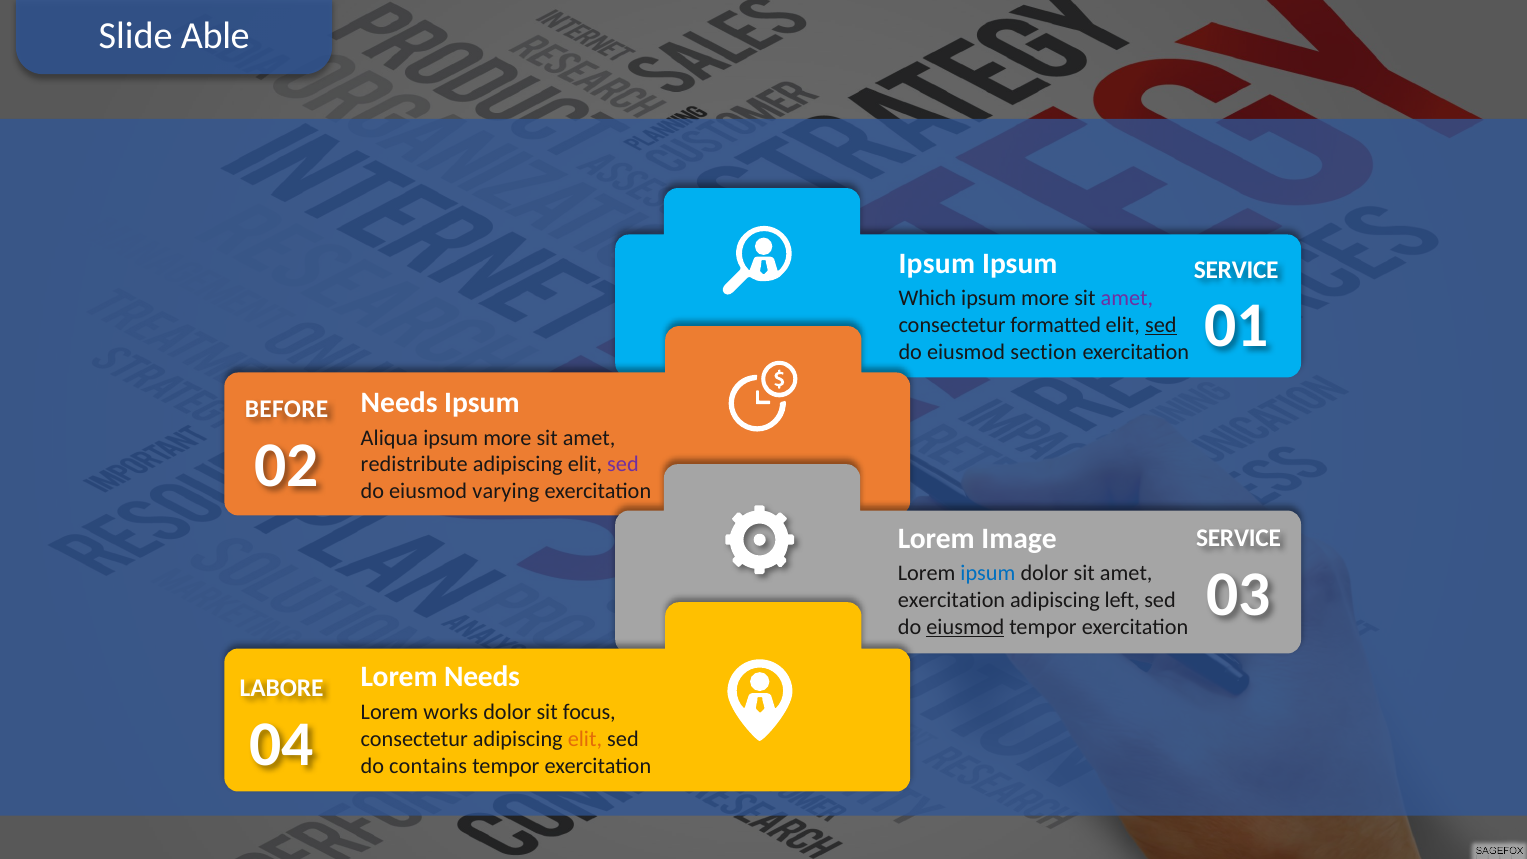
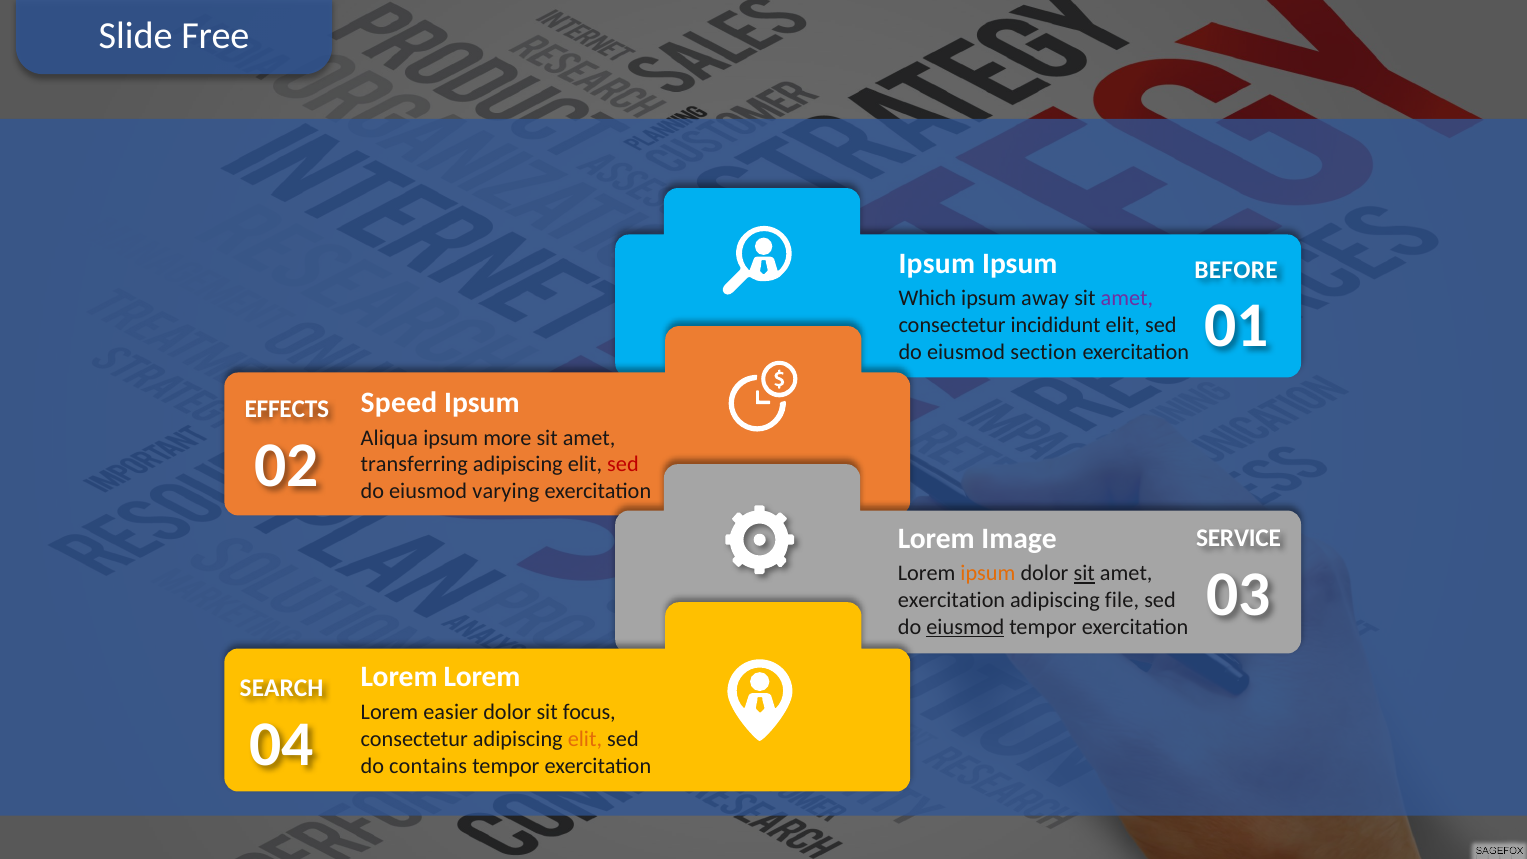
Able: Able -> Free (215, 36)
SERVICE: SERVICE -> BEFORE (1236, 270)
more: more -> away (1045, 298)
formatted: formatted -> incididunt (1056, 325)
sed underline: present -> none (1161, 325)
Needs: Needs -> Speed (399, 403)
BEFORE: BEFORE -> EFFECTS (287, 409)
redistribute: redistribute -> transferring (414, 464)
sed colour: purple -> red (623, 464)
ipsum colour: blue -> orange (988, 574)
sit underline: none -> present (1084, 574)
left: left -> file (1122, 600)
Needs: Needs -> Lorem (482, 677)
LABORE: LABORE -> SEARCH (282, 688)
works: works -> easier (451, 712)
